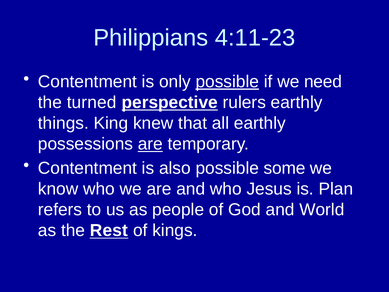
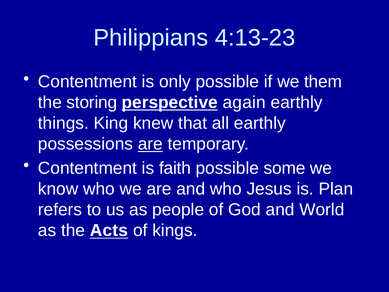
4:11-23: 4:11-23 -> 4:13-23 (255, 38)
possible underline: present -> none (227, 82)
need: need -> them (323, 82)
turned: turned -> storing (92, 102)
rulers: rulers -> again (244, 102)
also: also -> faith (175, 168)
Rest: Rest -> Acts (109, 230)
